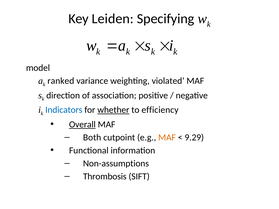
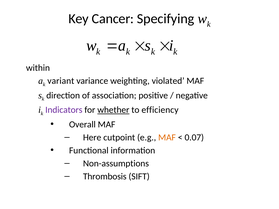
Leiden: Leiden -> Cancer (113, 19)
model: model -> within (38, 68)
ranked: ranked -> variant (61, 81)
Indicators colour: blue -> purple (64, 110)
Overall underline: present -> none (82, 125)
Both: Both -> Here (92, 138)
9.29: 9.29 -> 0.07 (194, 138)
